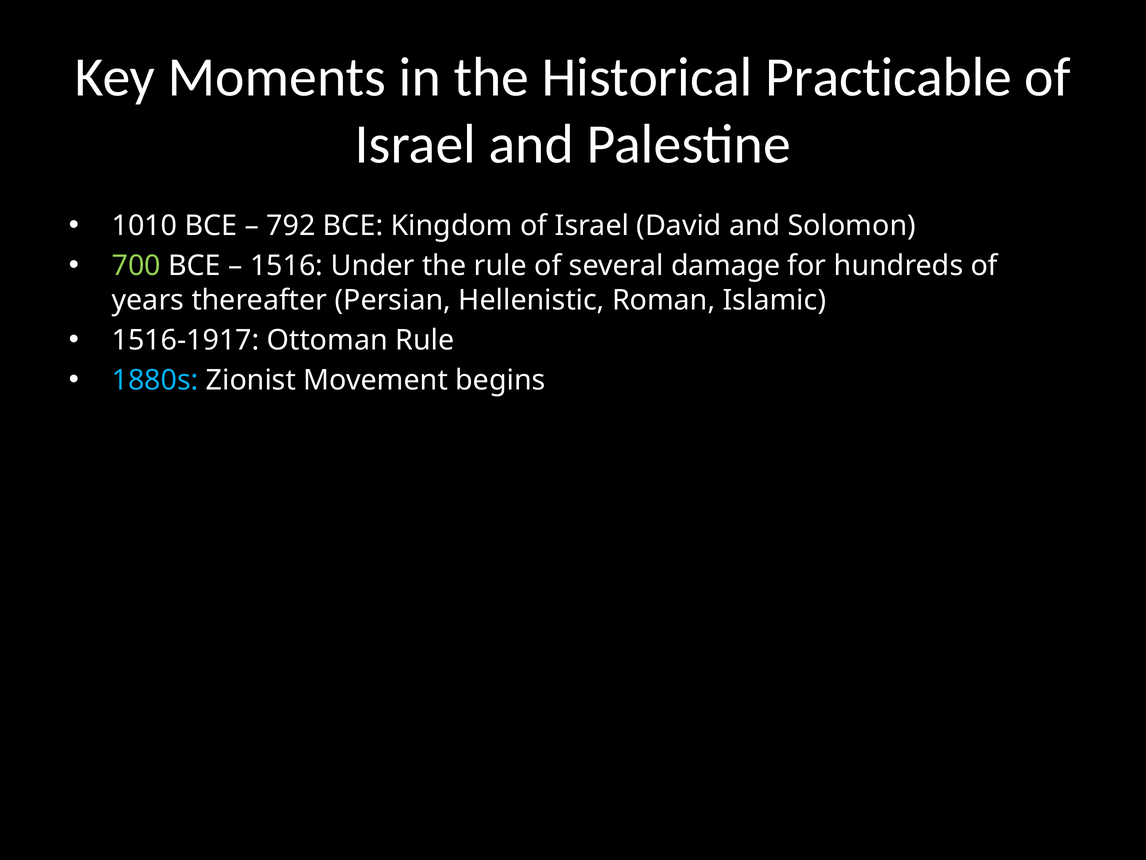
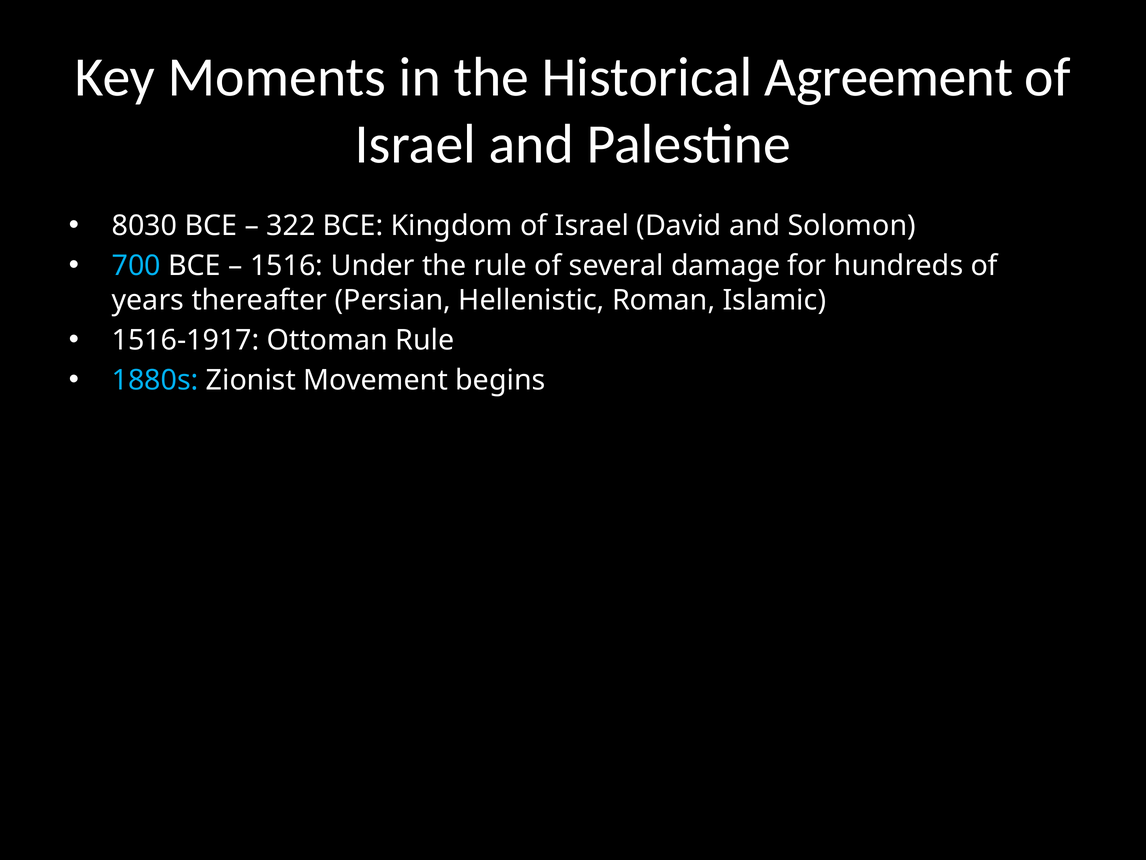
Practicable: Practicable -> Agreement (889, 77)
1010: 1010 -> 8030 (144, 225)
792: 792 -> 322 (291, 225)
700 colour: light green -> light blue (136, 266)
